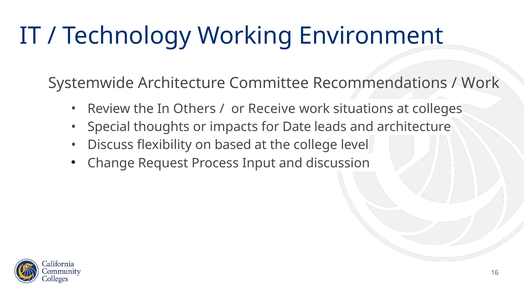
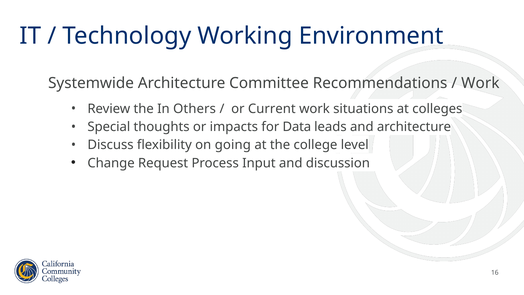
Receive: Receive -> Current (272, 109)
Date: Date -> Data (297, 127)
based: based -> going (233, 145)
